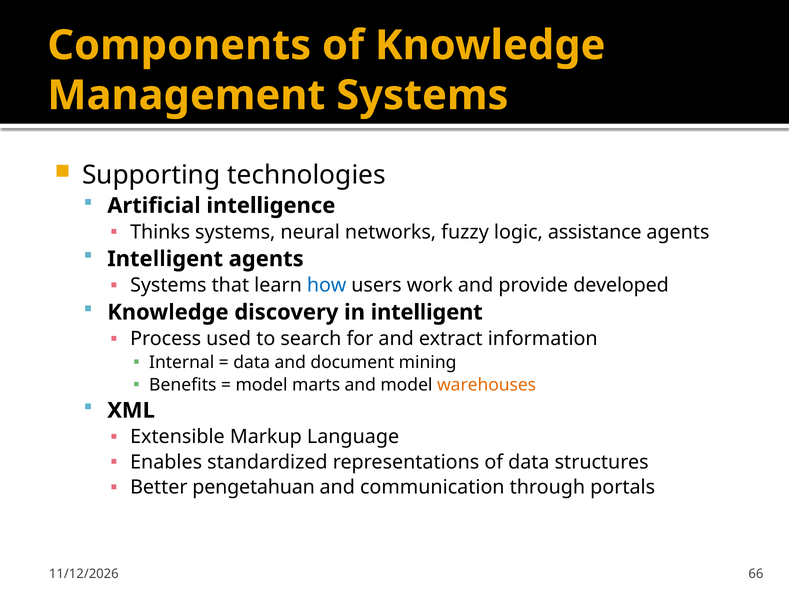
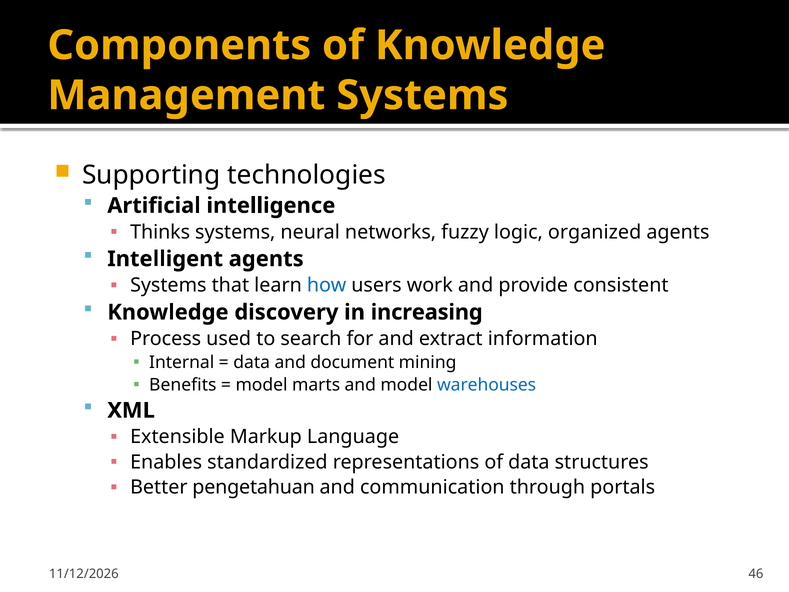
assistance: assistance -> organized (595, 232)
developed: developed -> consistent (621, 285)
in intelligent: intelligent -> increasing (427, 312)
warehouses colour: orange -> blue (487, 385)
66: 66 -> 46 (756, 573)
